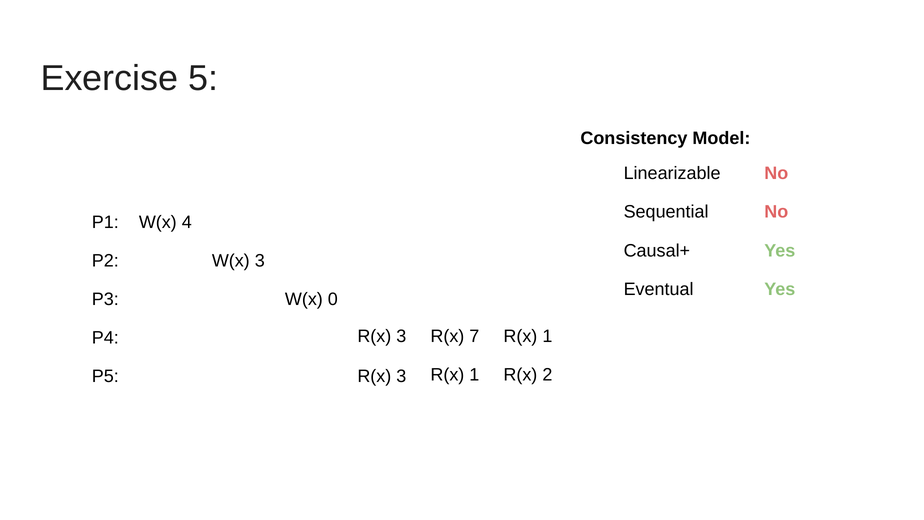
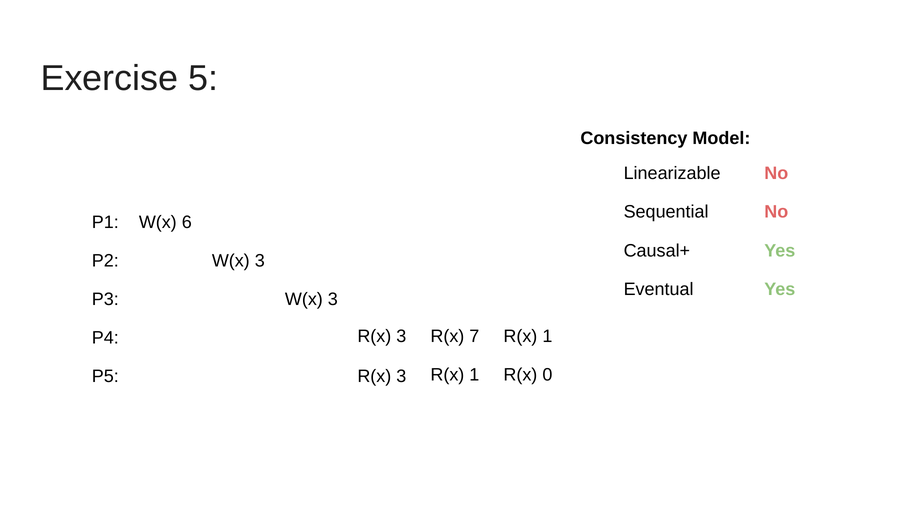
4: 4 -> 6 (187, 222)
0: 0 -> 3 (333, 299)
2: 2 -> 0 (547, 375)
